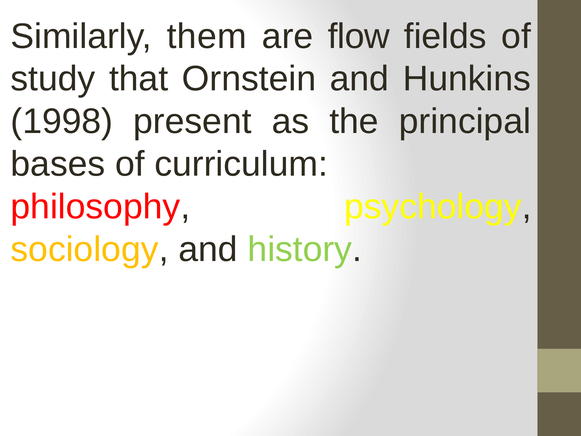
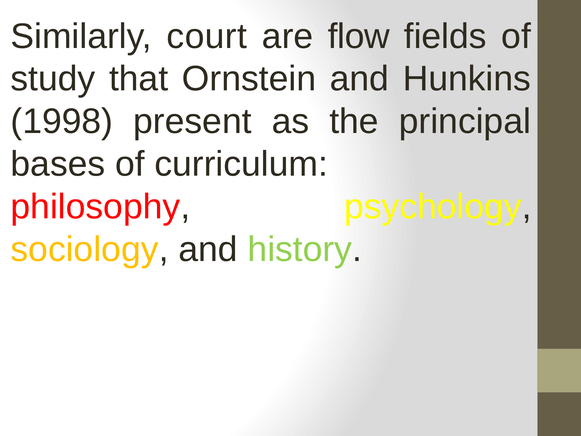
them: them -> court (207, 36)
